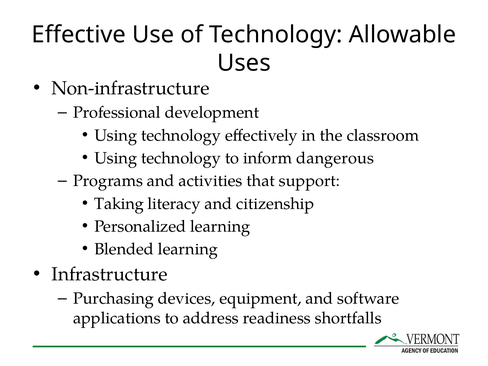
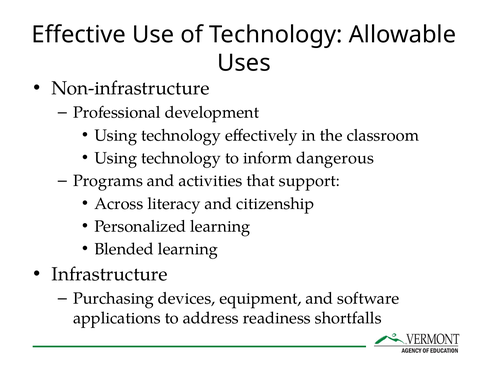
Taking: Taking -> Across (119, 204)
